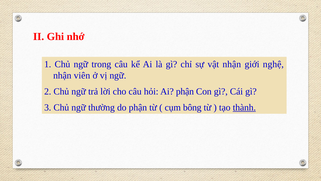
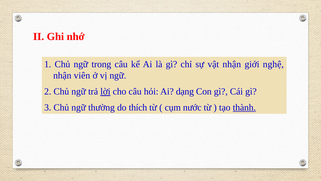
lời underline: none -> present (105, 91)
Ai phận: phận -> dạng (185, 91)
do phận: phận -> thích (138, 107)
bông: bông -> nước (192, 107)
